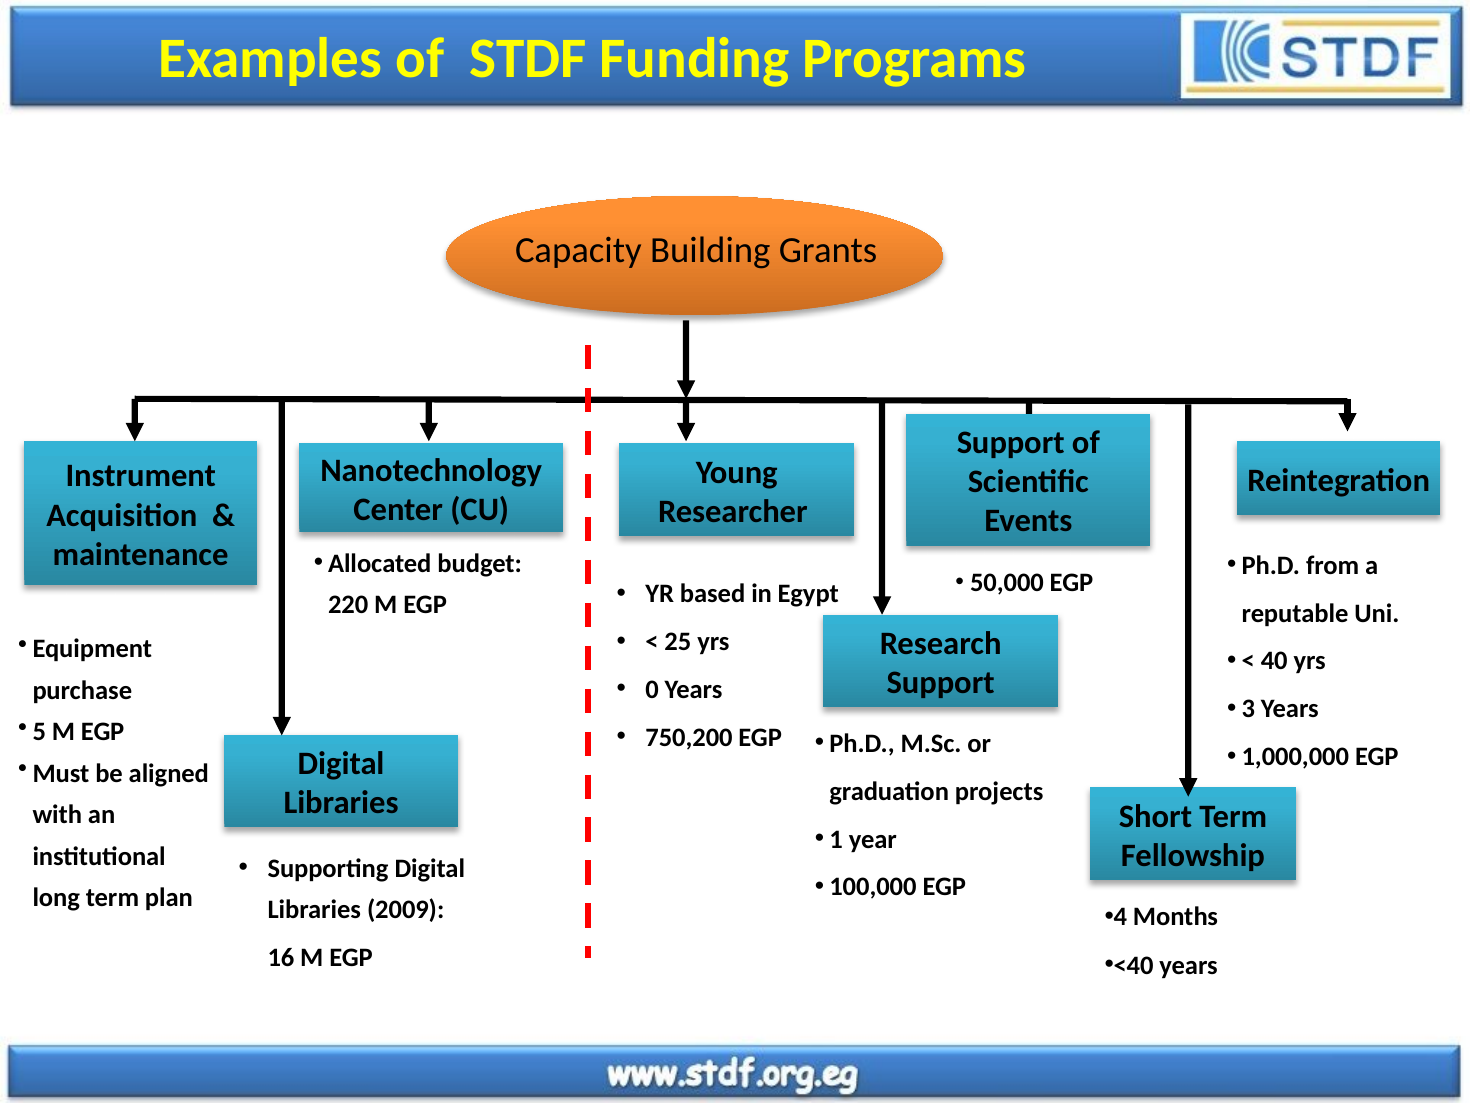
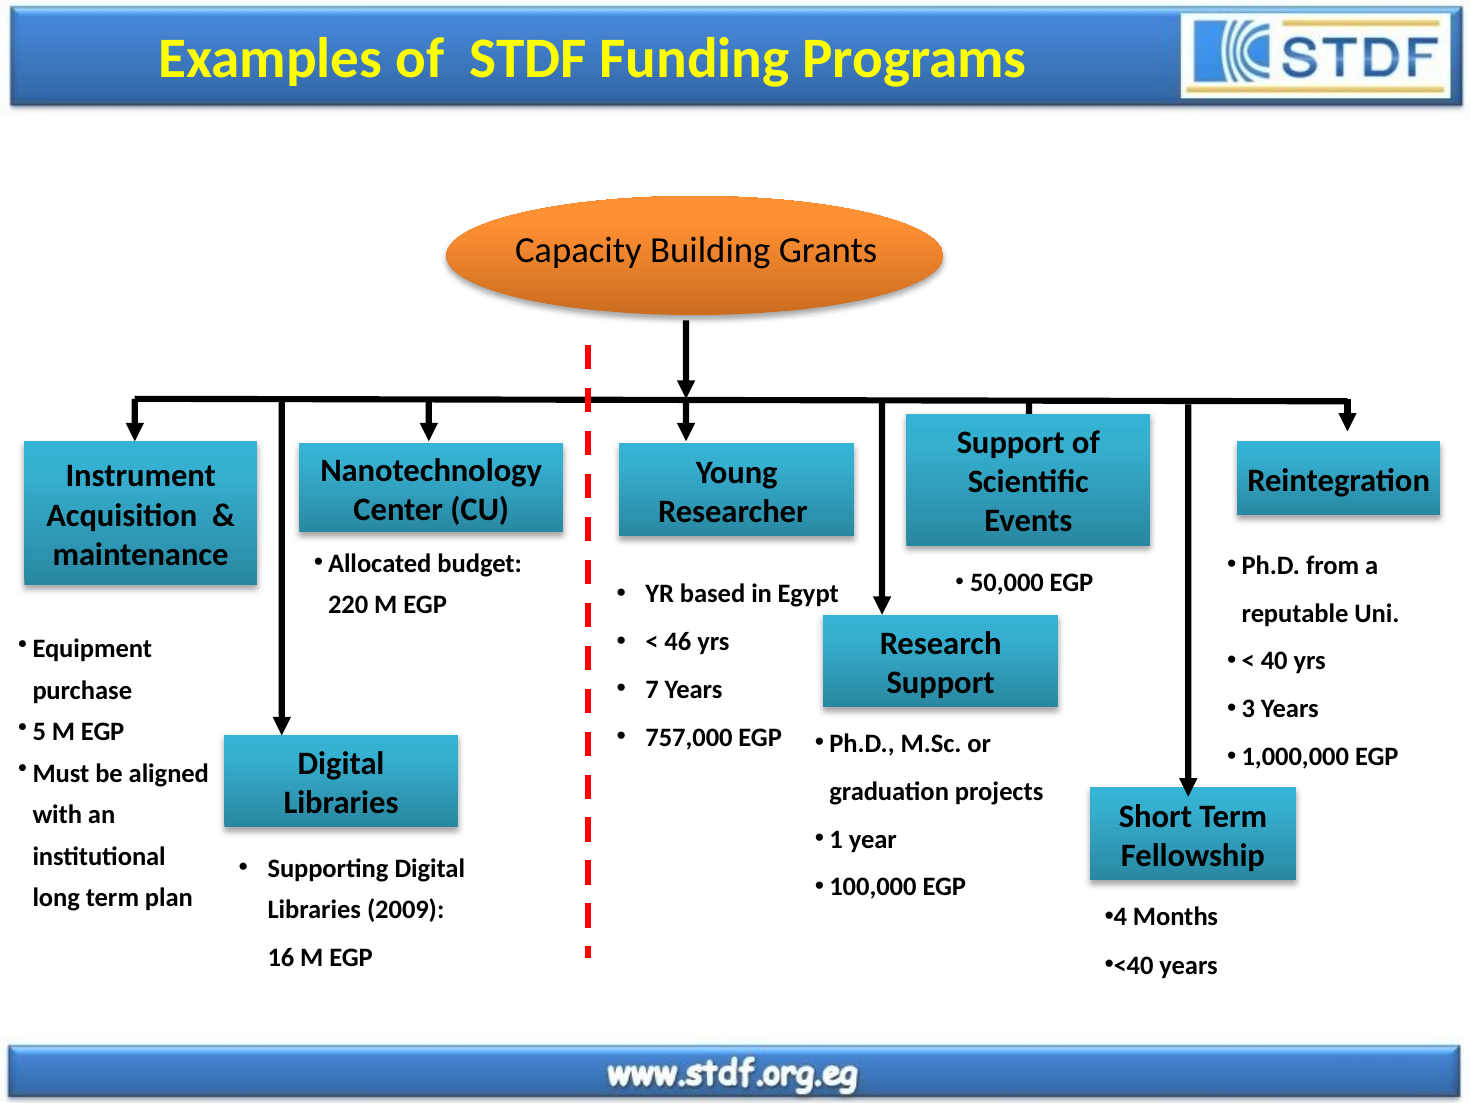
25: 25 -> 46 (678, 641)
0: 0 -> 7 (652, 689)
750,200: 750,200 -> 757,000 (689, 737)
